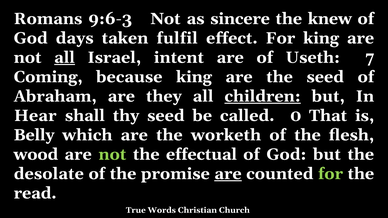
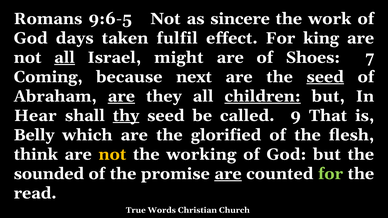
9:6-3: 9:6-3 -> 9:6-5 (110, 19)
knew: knew -> work (330, 19)
intent: intent -> might (179, 58)
Useth: Useth -> Shoes (313, 58)
because king: king -> next (194, 77)
seed underline: none -> present (325, 77)
are underline: none -> present (121, 96)
thy underline: none -> present (126, 116)
0: 0 -> 9 (296, 116)
worketh: worketh -> glorified (226, 135)
wood: wood -> think (36, 155)
not colour: light green -> yellow (112, 155)
effectual: effectual -> working (201, 155)
desolate: desolate -> sounded (49, 174)
